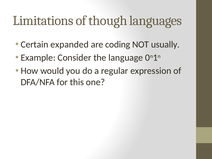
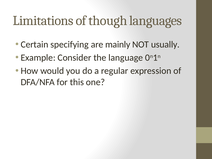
expanded: expanded -> specifying (70, 44)
coding: coding -> mainly (118, 44)
